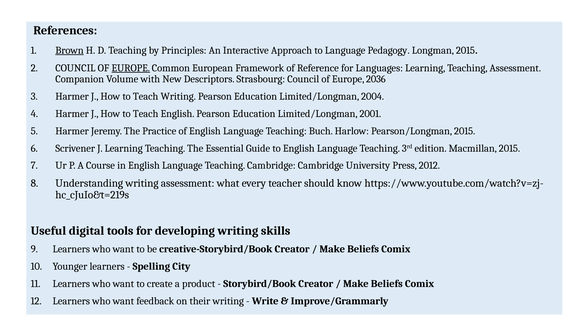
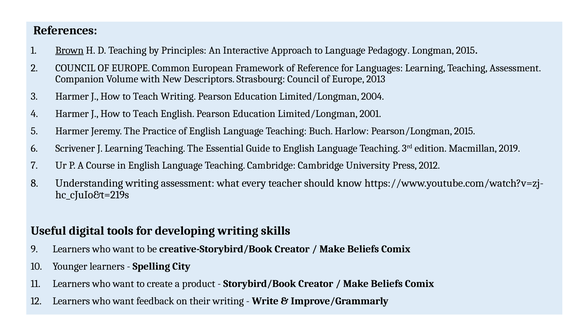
EUROPE underline: present -> none (131, 68)
2036: 2036 -> 2013 (376, 79)
Macmillan 2015: 2015 -> 2019 (509, 149)
